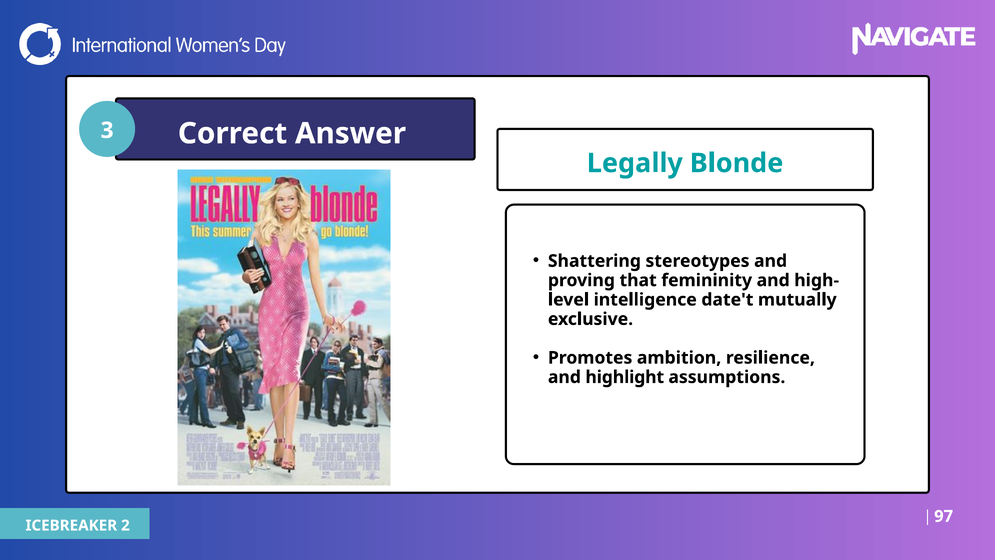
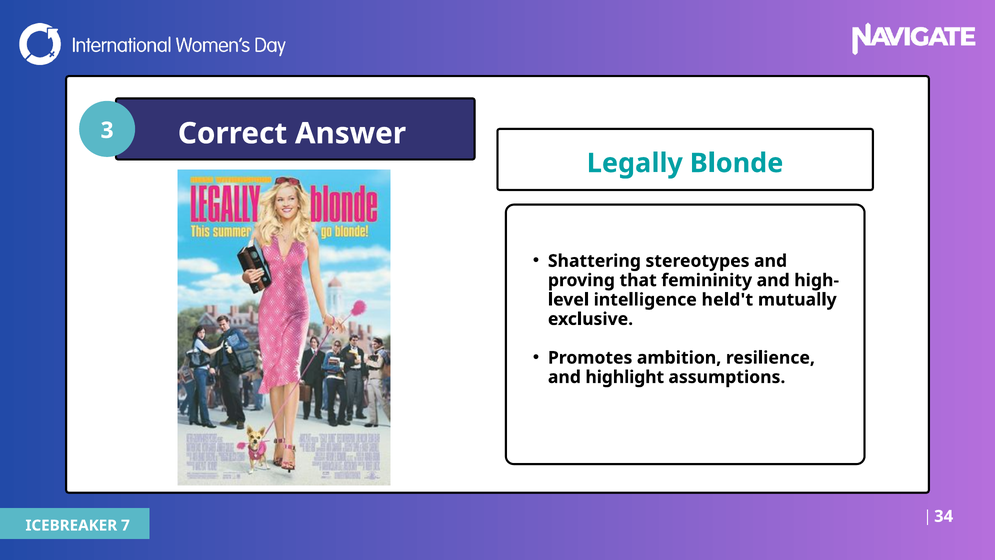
date't: date't -> held't (727, 300)
97: 97 -> 34 (944, 516)
2: 2 -> 7 (125, 525)
